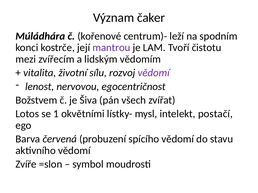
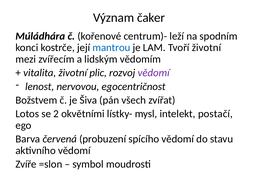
mantrou colour: purple -> blue (111, 48)
Tvoří čistotu: čistotu -> životní (206, 48)
sílu: sílu -> plic (98, 73)
1: 1 -> 2 (56, 114)
